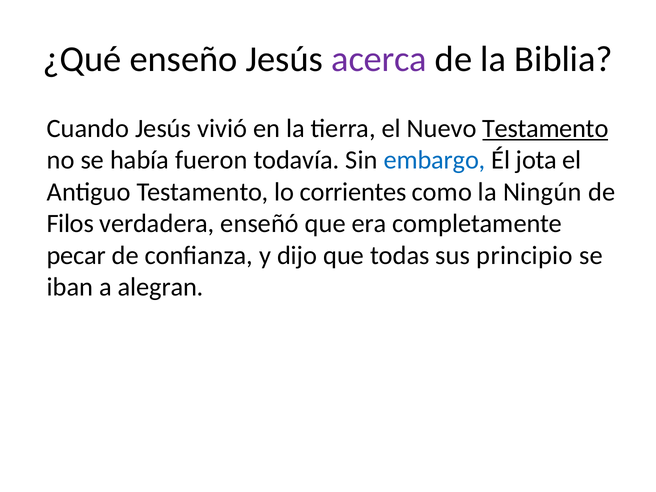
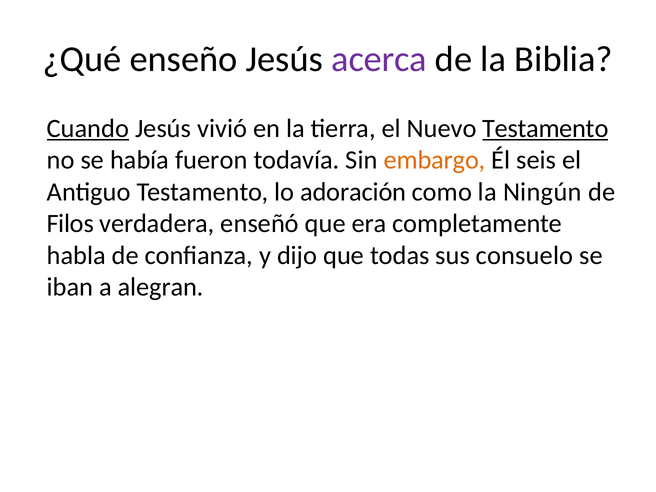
Cuando underline: none -> present (88, 128)
embargo colour: blue -> orange (435, 160)
jota: jota -> seis (536, 160)
corrientes: corrientes -> adoración (353, 192)
pecar: pecar -> habla (76, 255)
principio: principio -> consuelo (525, 255)
